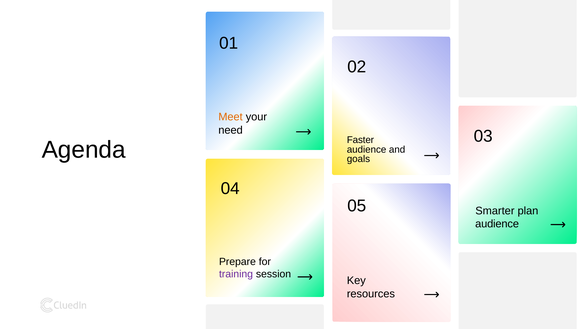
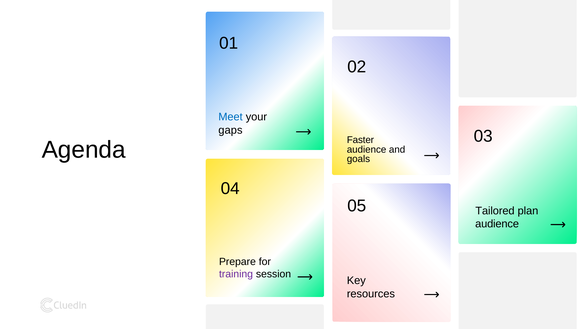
Meet colour: orange -> blue (231, 117)
need: need -> gaps (230, 130)
Smarter: Smarter -> Tailored (495, 211)
